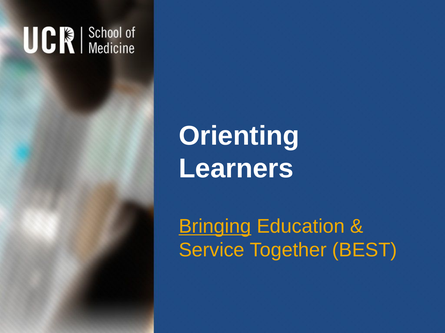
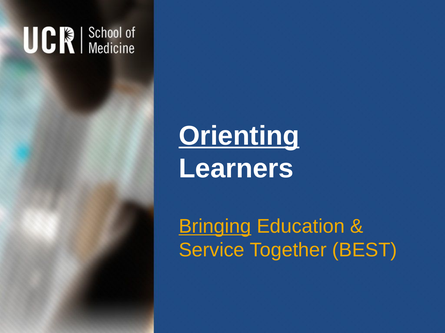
Orienting underline: none -> present (239, 136)
